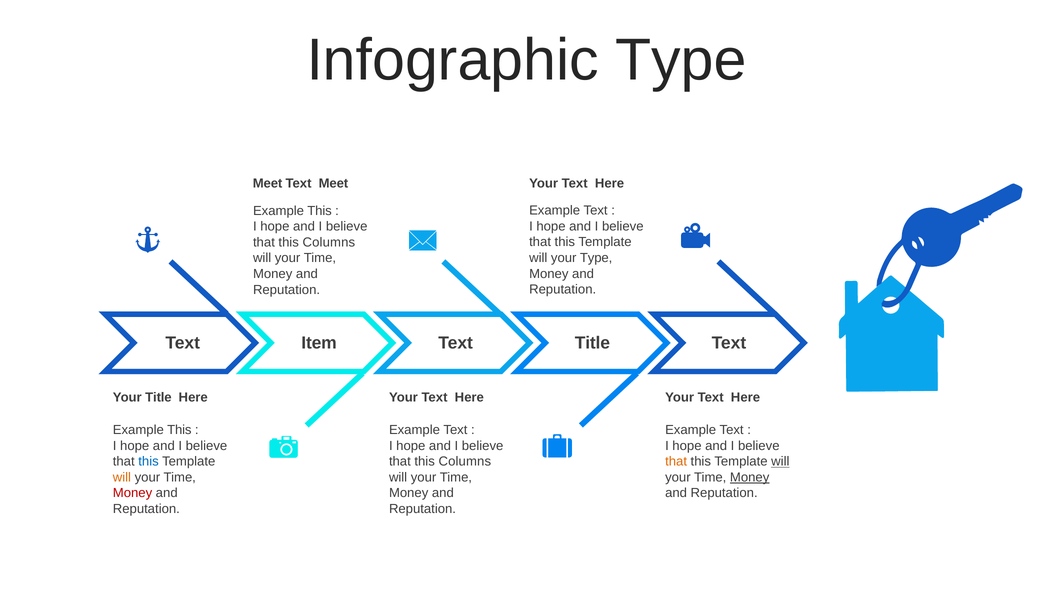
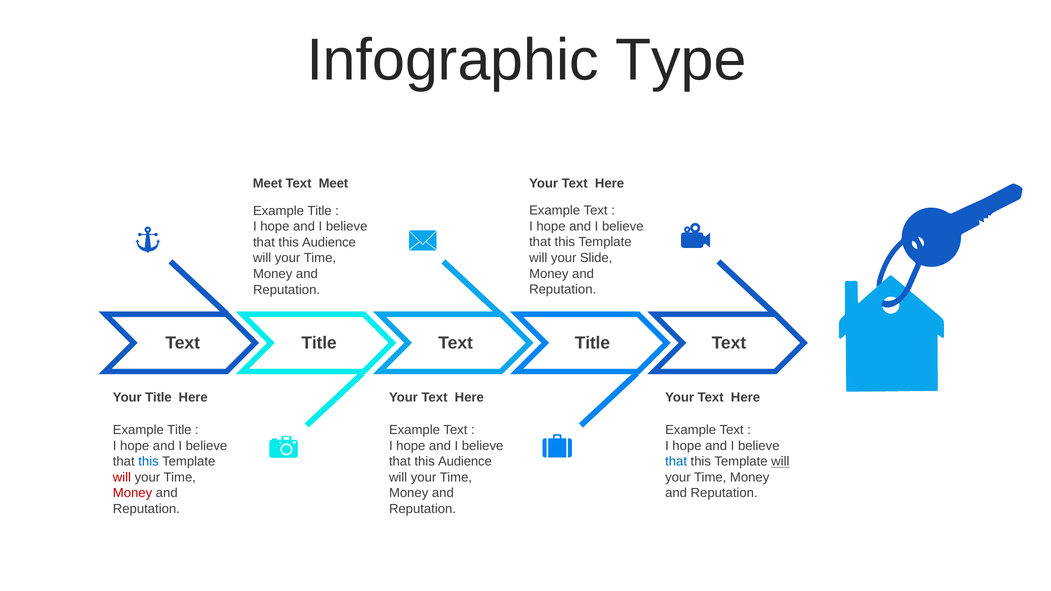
This: This -> Title (320, 211)
Columns: Columns -> Audience (329, 242)
your Type: Type -> Slide (596, 258)
Item: Item -> Title (319, 343)
This: This -> Title (179, 430)
Columns: Columns -> Audience (465, 462)
that colour: orange -> blue (676, 462)
will colour: orange -> red (122, 477)
Money underline: present -> none (750, 477)
